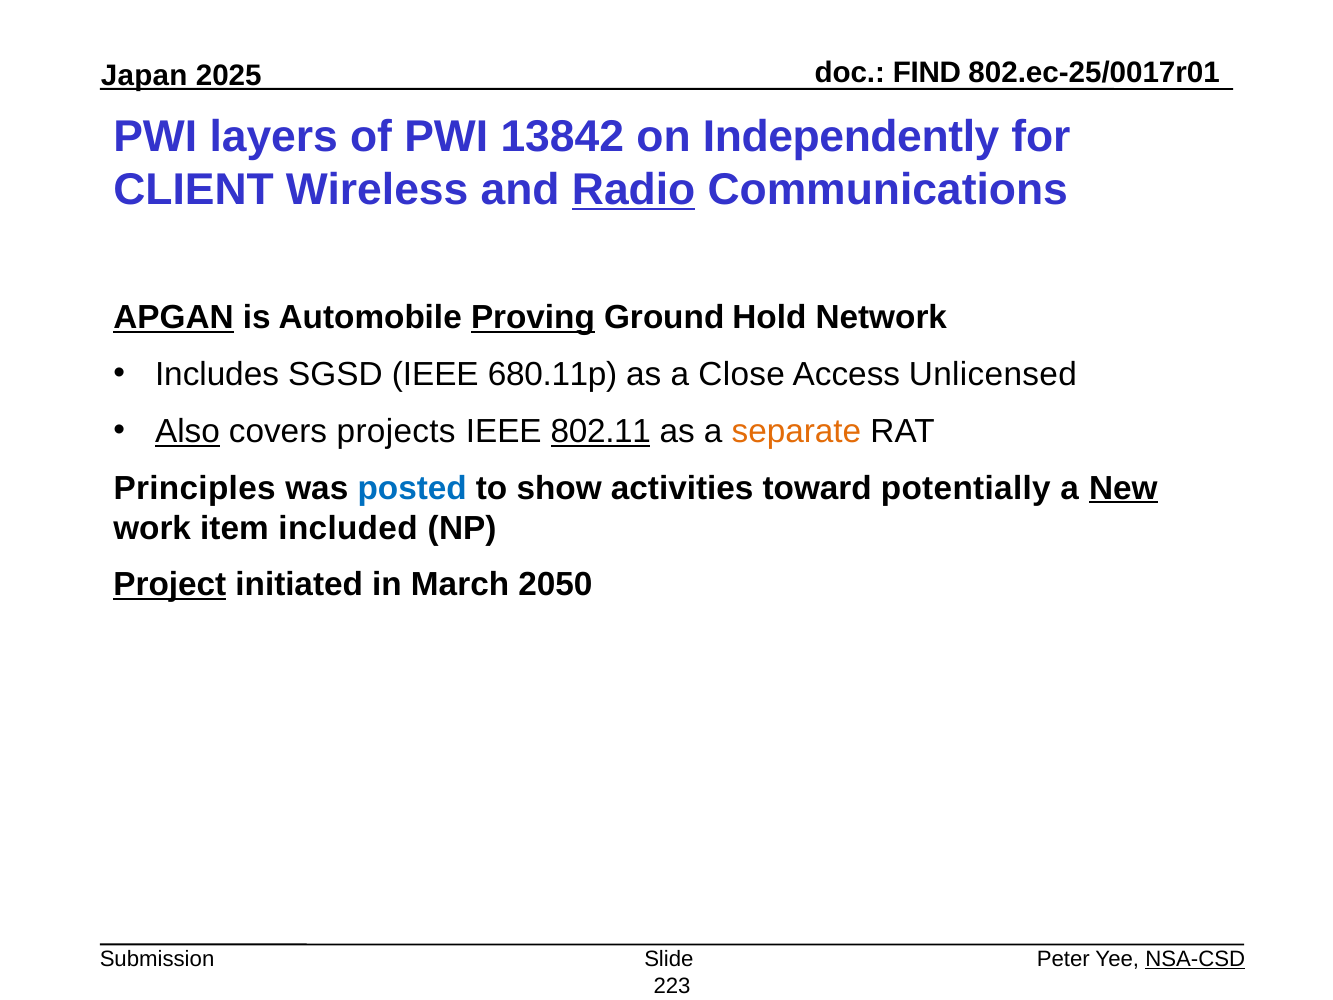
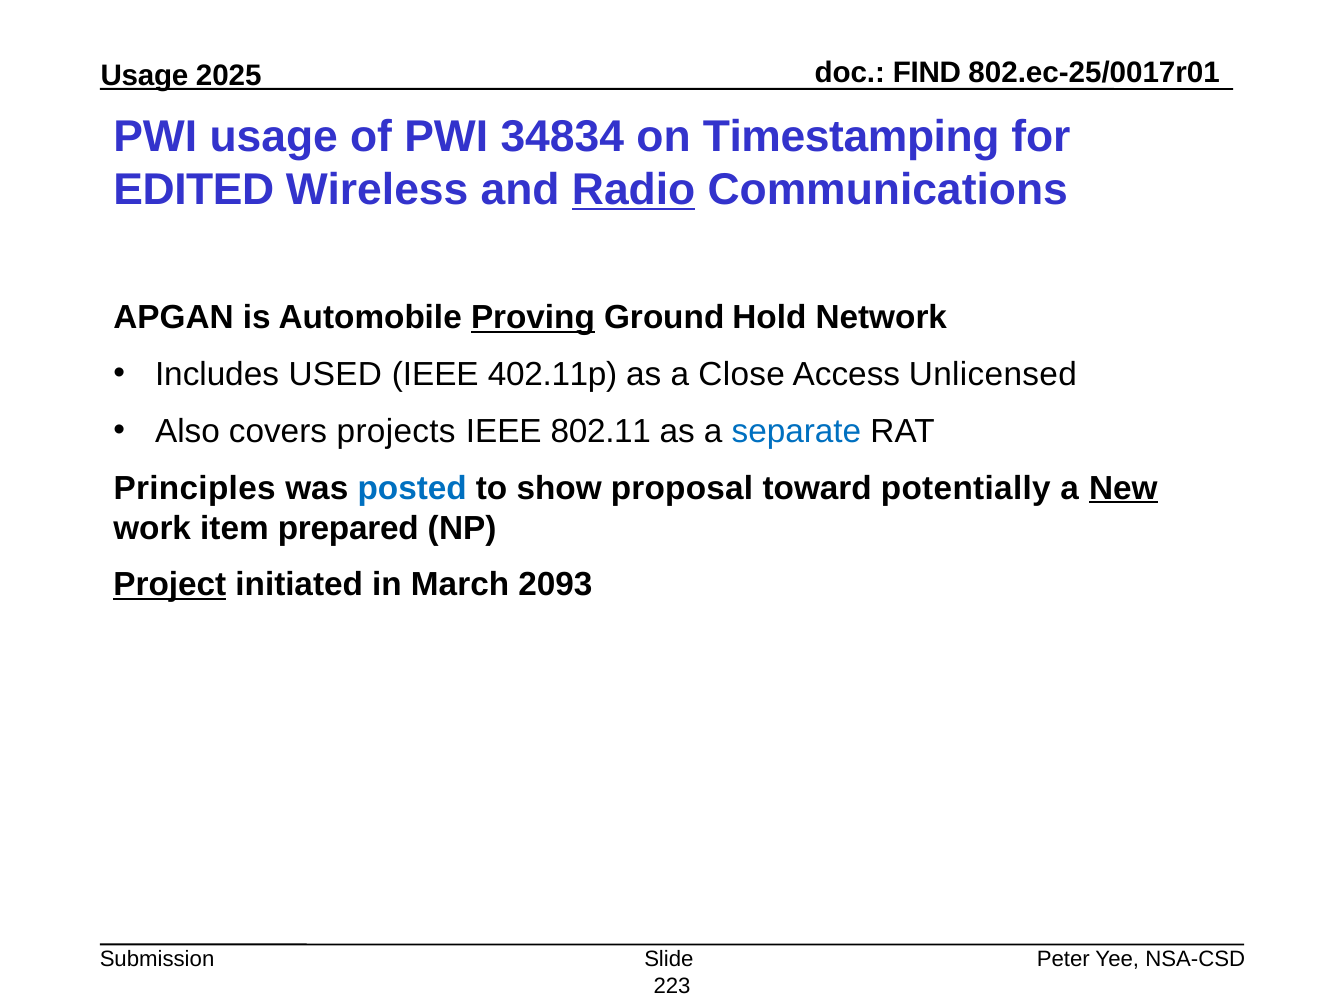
Japan: Japan -> Usage (144, 76)
PWI layers: layers -> usage (274, 136)
13842: 13842 -> 34834 (562, 136)
Independently: Independently -> Timestamping (851, 136)
CLIENT: CLIENT -> EDITED (194, 190)
APGAN underline: present -> none (174, 318)
SGSD: SGSD -> USED (335, 375)
680.11p: 680.11p -> 402.11p (553, 375)
Also underline: present -> none (187, 431)
802.11 underline: present -> none (601, 431)
separate colour: orange -> blue (796, 431)
activities: activities -> proposal (682, 488)
included: included -> prepared (348, 528)
2050: 2050 -> 2093 (555, 585)
NSA-CSD underline: present -> none (1195, 959)
